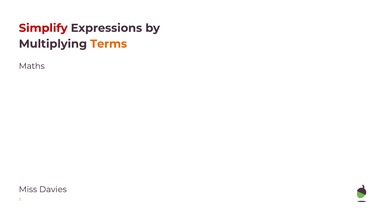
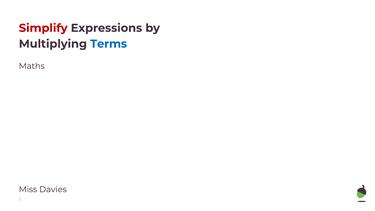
Terms colour: orange -> blue (109, 44)
